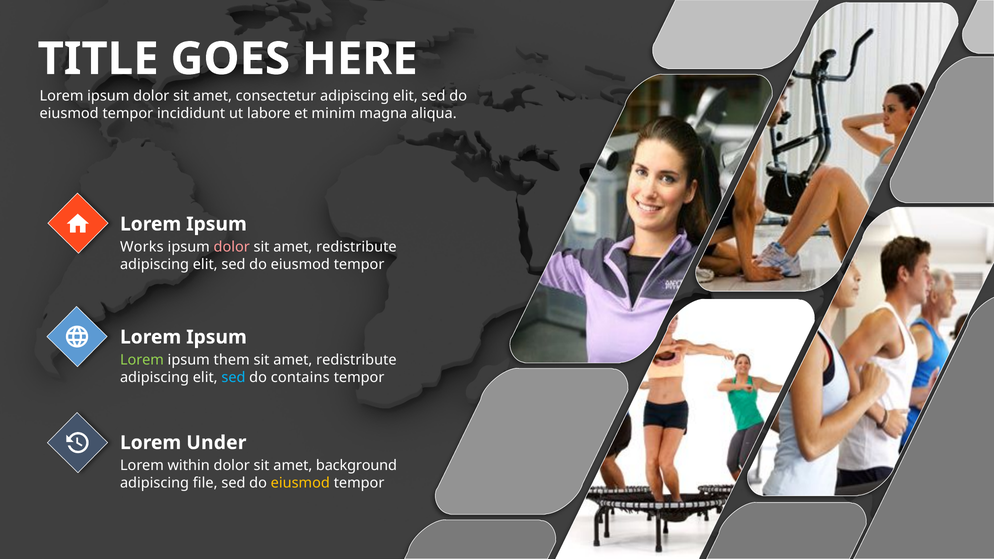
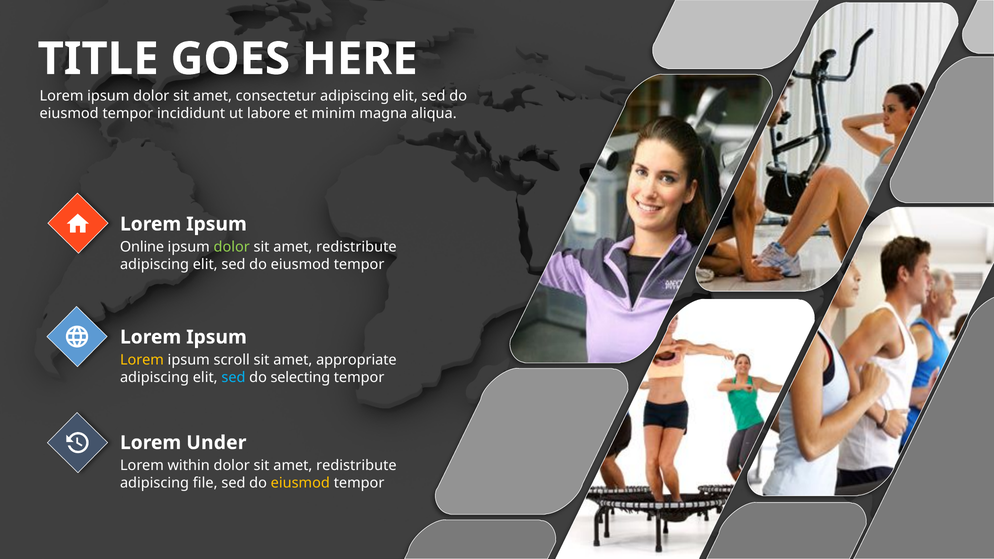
Works: Works -> Online (142, 247)
dolor colour: pink -> light green (232, 247)
Lorem colour: light green -> yellow (142, 360)
them: them -> scroll (232, 360)
redistribute: redistribute -> appropriate (356, 360)
contains: contains -> selecting (300, 377)
background: background -> redistribute (356, 466)
